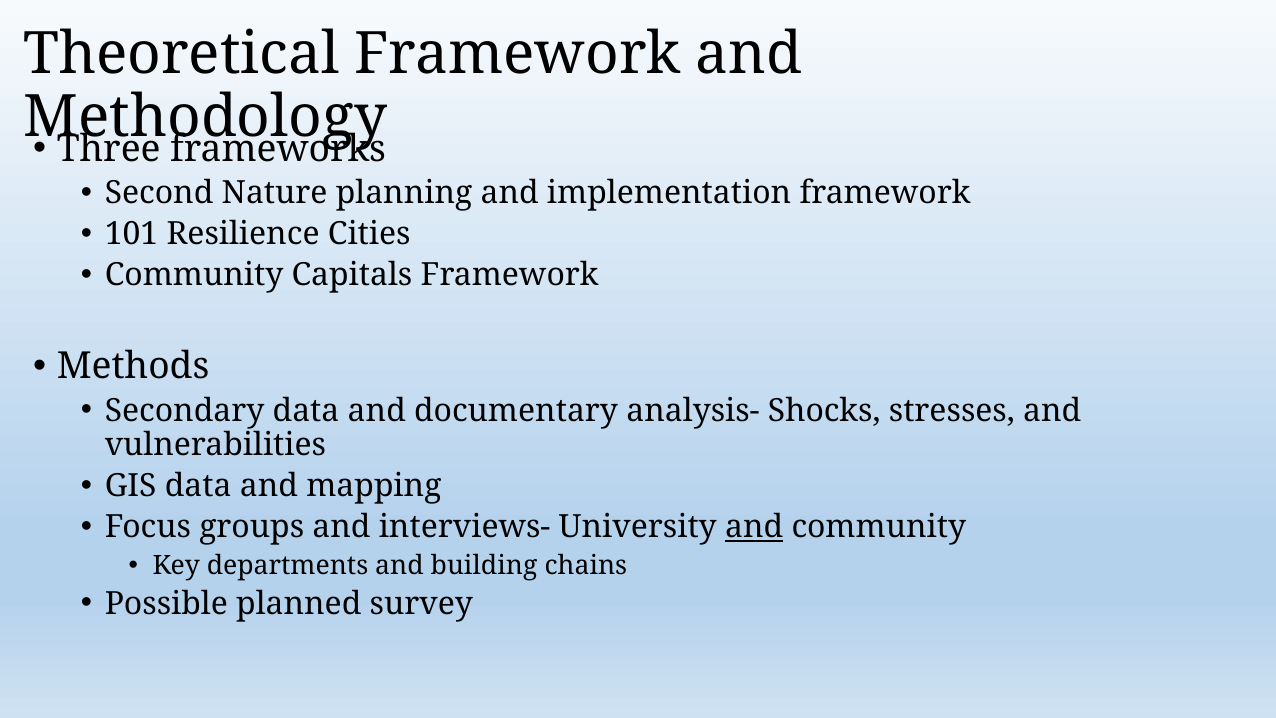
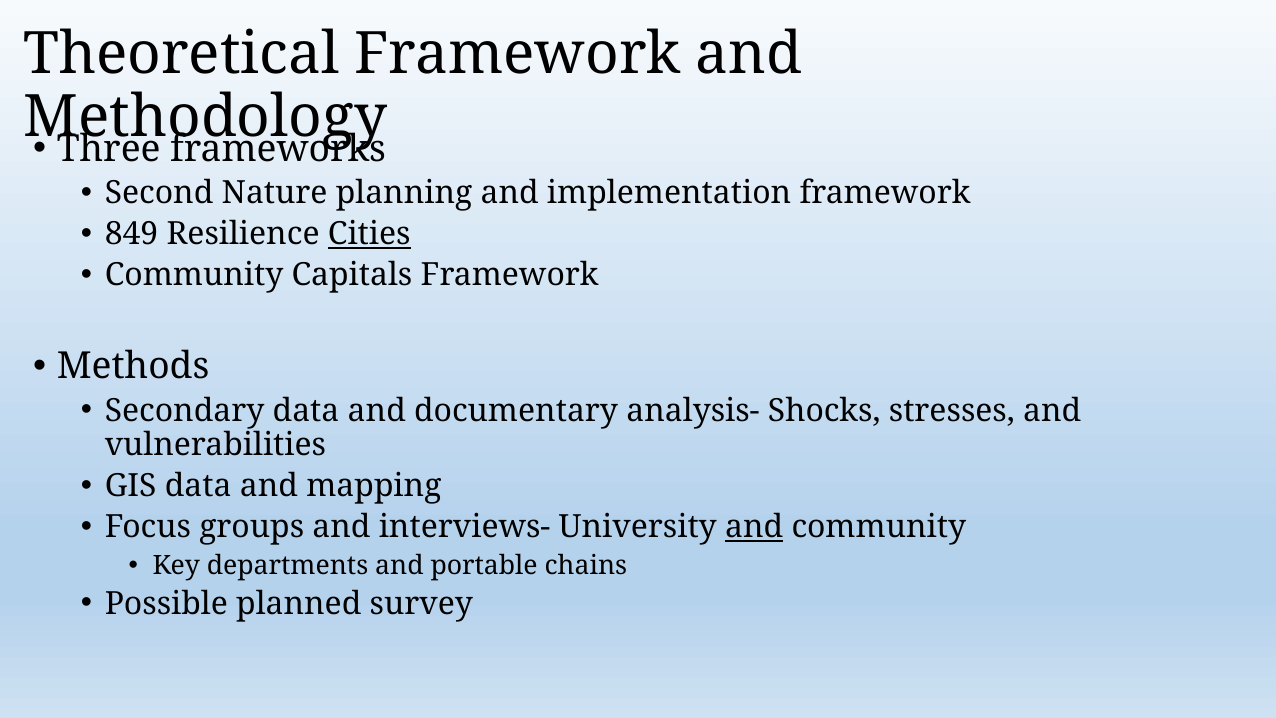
101: 101 -> 849 (132, 234)
Cities underline: none -> present (369, 234)
building: building -> portable (484, 565)
